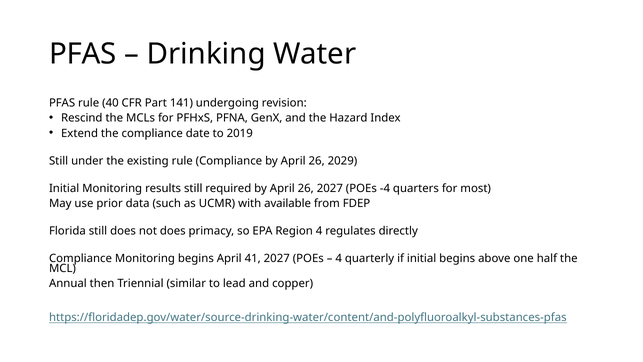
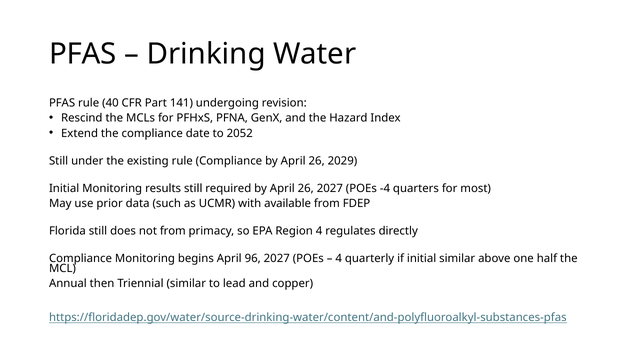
2019: 2019 -> 2052 (240, 133)
not does: does -> from (173, 231)
41: 41 -> 96 (253, 258)
initial begins: begins -> similar (457, 258)
